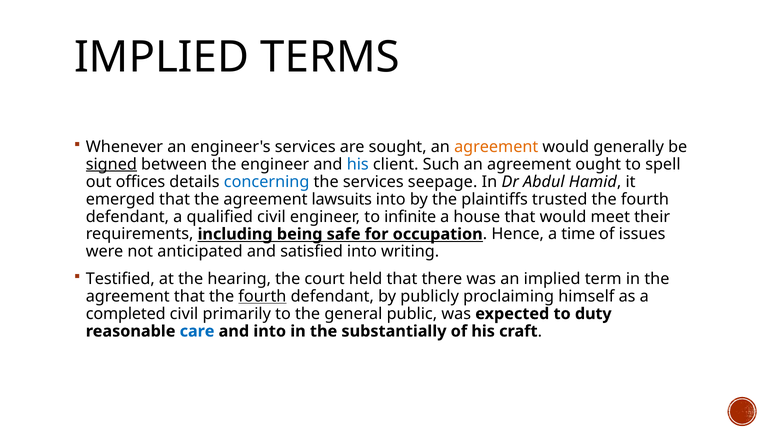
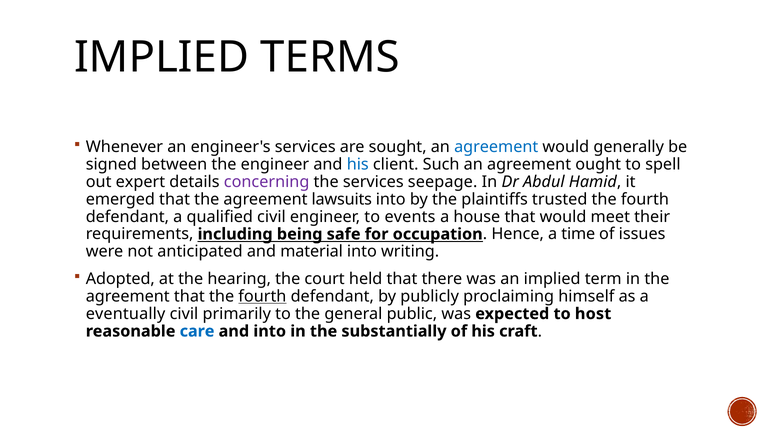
agreement colour: orange -> blue (496, 147)
signed underline: present -> none (111, 164)
offices: offices -> expert (140, 182)
concerning colour: blue -> purple (267, 182)
infinite: infinite -> events (410, 217)
satisfied: satisfied -> material (312, 252)
Testified: Testified -> Adopted (120, 279)
completed: completed -> eventually (126, 314)
duty: duty -> host (593, 314)
